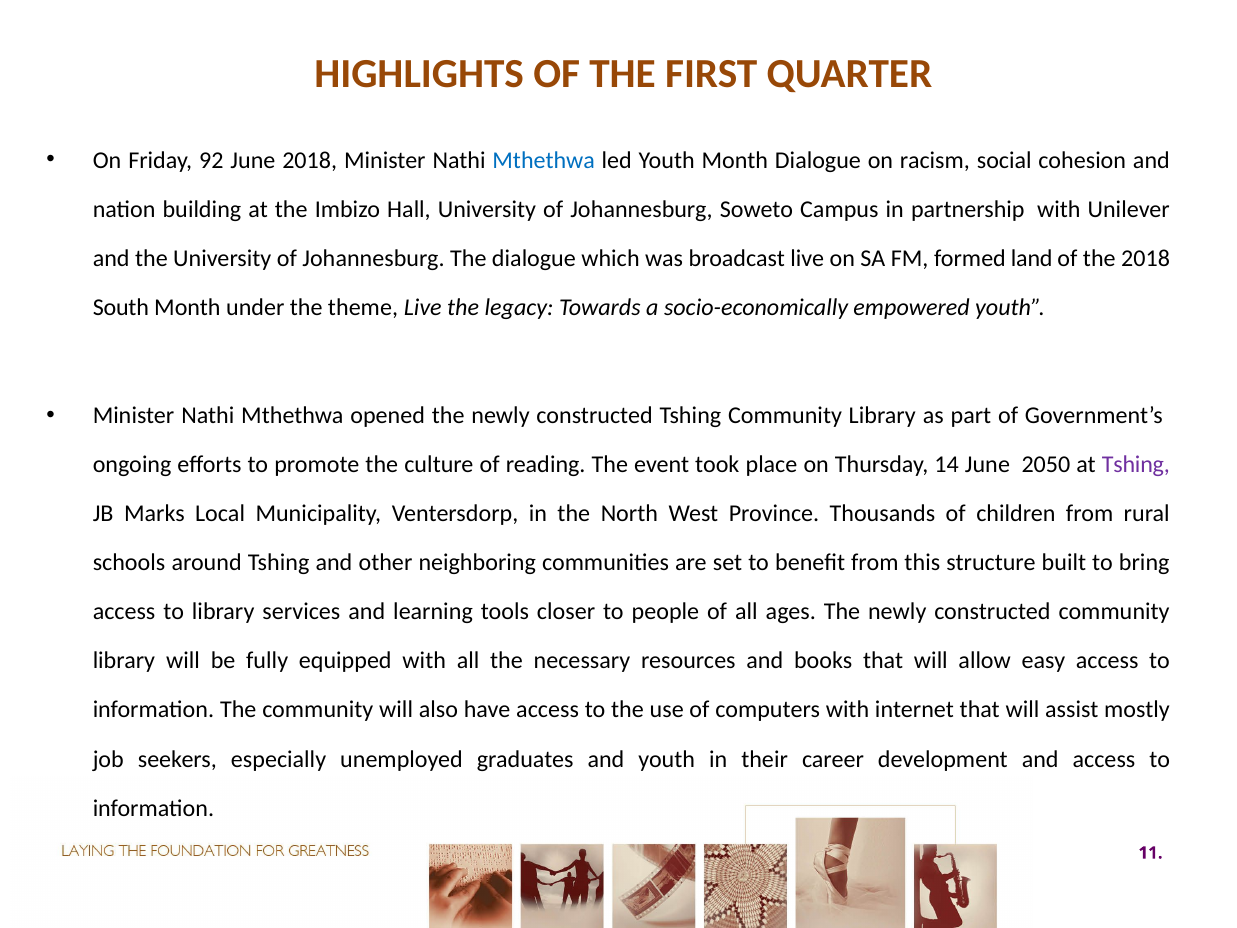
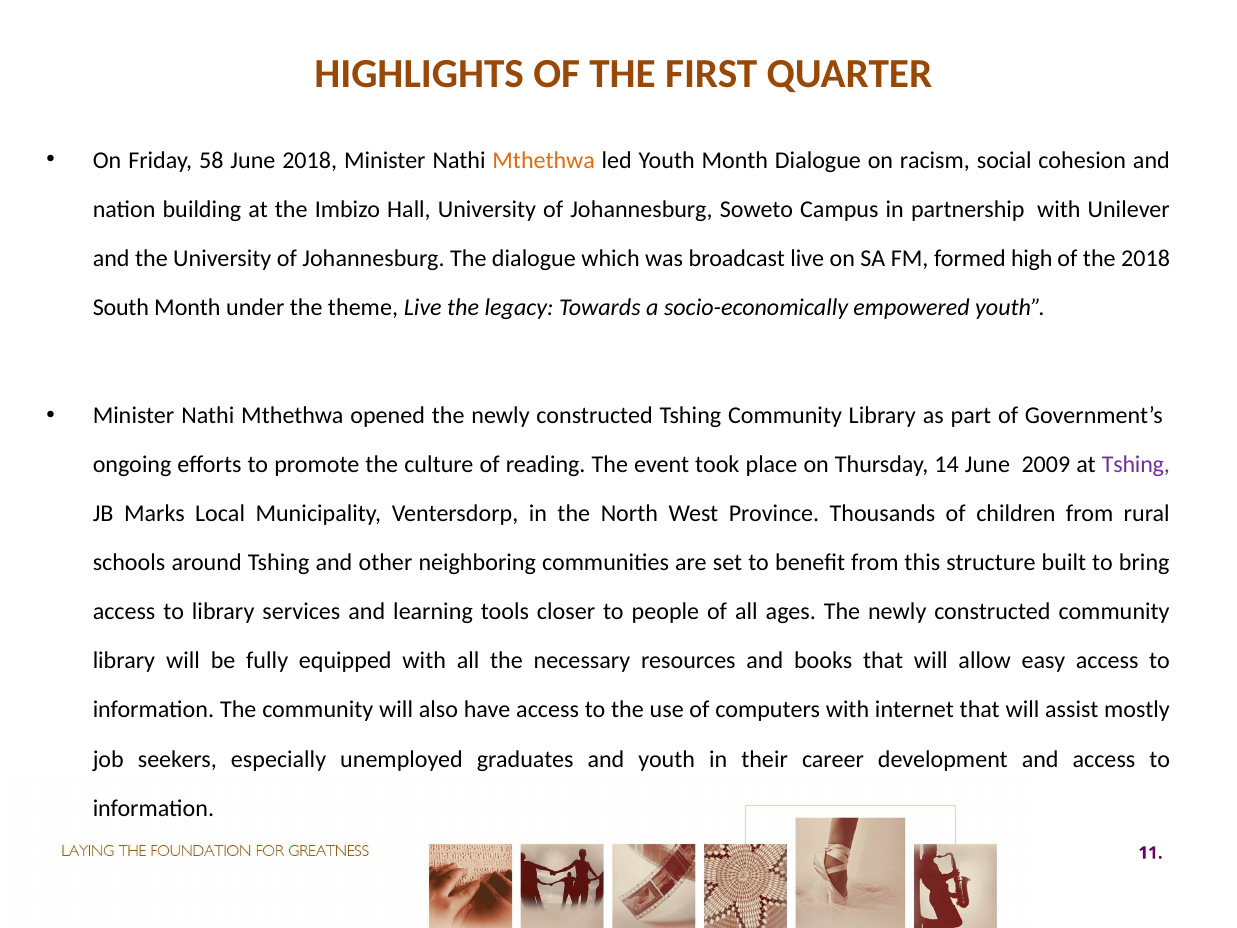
92: 92 -> 58 (211, 160)
Mthethwa colour: blue -> orange (544, 160)
land: land -> high (1032, 258)
2050: 2050 -> 2009 (1046, 464)
